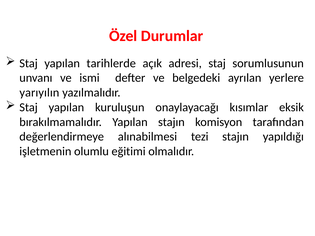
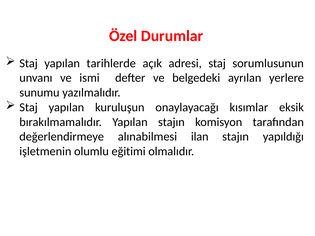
yarıyılın: yarıyılın -> sunumu (39, 93)
tezi: tezi -> ilan (200, 137)
